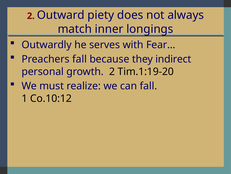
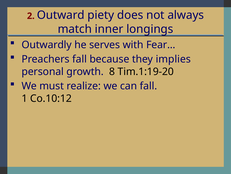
indirect: indirect -> implies (173, 59)
growth 2: 2 -> 8 (112, 71)
